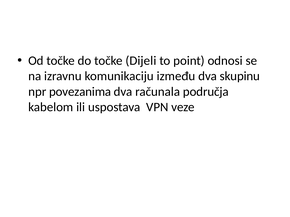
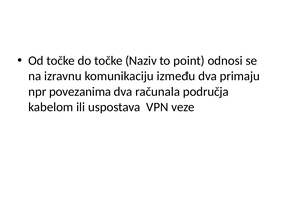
Dijeli: Dijeli -> Naziv (141, 61)
skupinu: skupinu -> primaju (240, 76)
